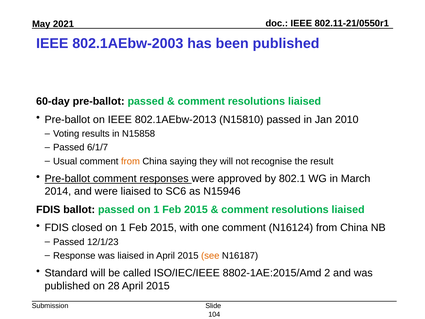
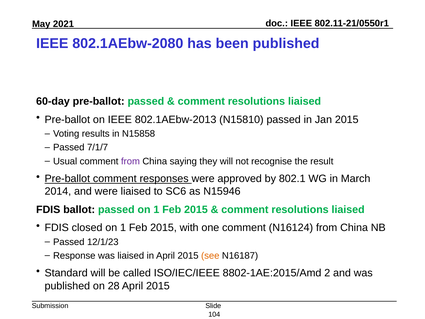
802.1AEbw-2003: 802.1AEbw-2003 -> 802.1AEbw-2080 (128, 44)
Jan 2010: 2010 -> 2015 (347, 119)
6/1/7: 6/1/7 -> 7/1/7 (98, 147)
from colour: orange -> purple (130, 161)
